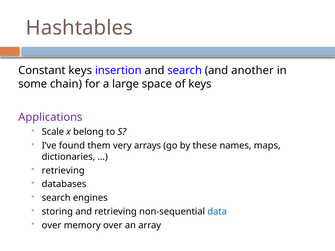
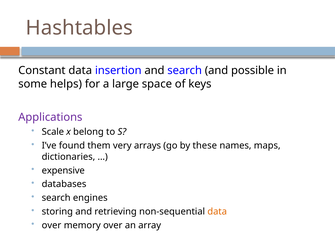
Constant keys: keys -> data (80, 71)
another: another -> possible (253, 71)
chain: chain -> helps (66, 84)
retrieving: retrieving -> expensive (63, 171)
data colour: blue -> orange (217, 212)
